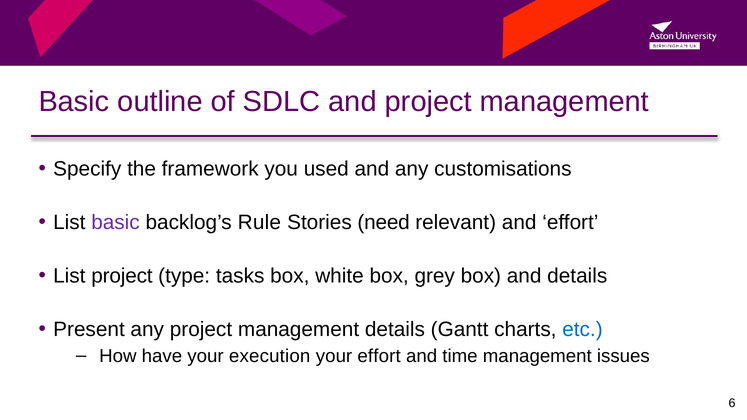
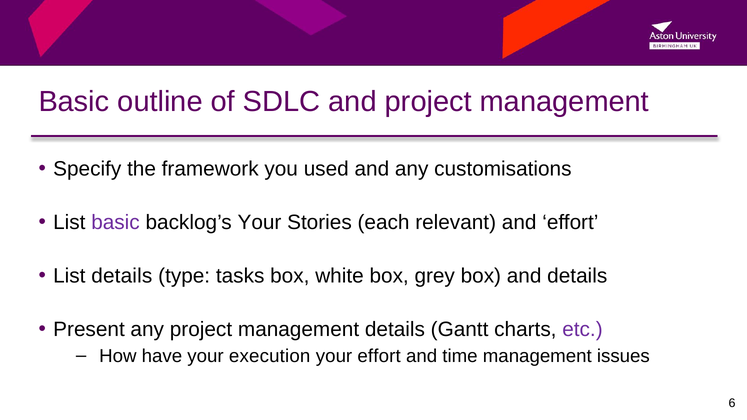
backlog’s Rule: Rule -> Your (259, 223)
need: need -> each (384, 223)
List project: project -> details (122, 276)
etc colour: blue -> purple (582, 330)
